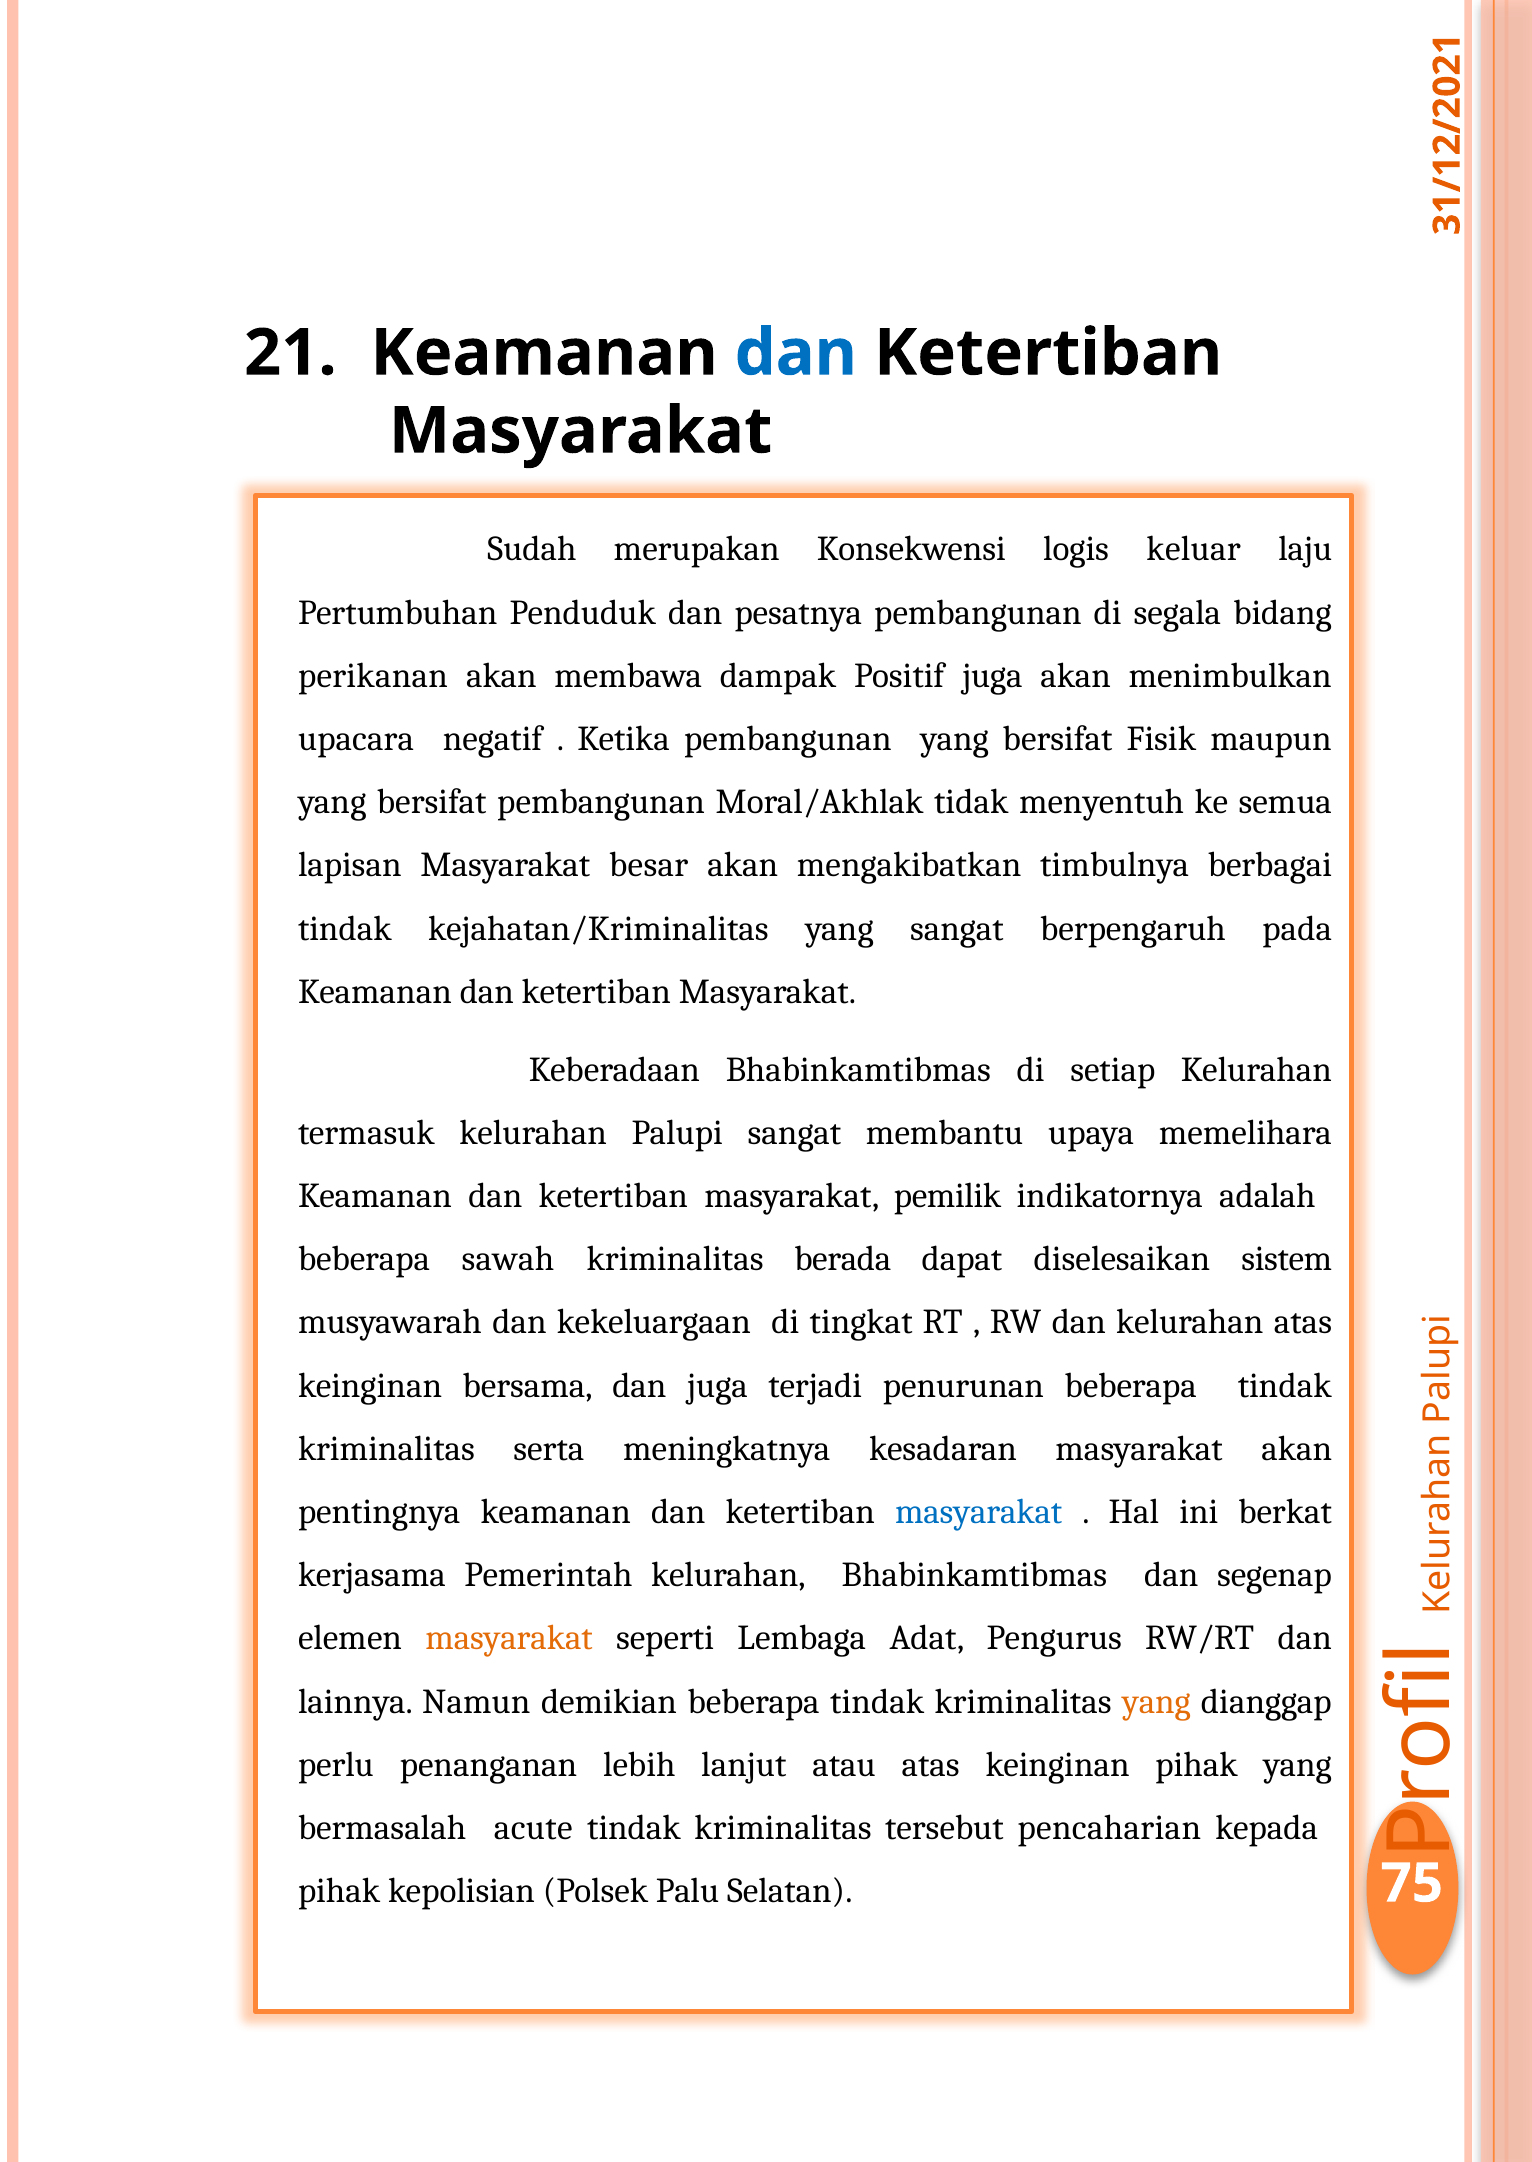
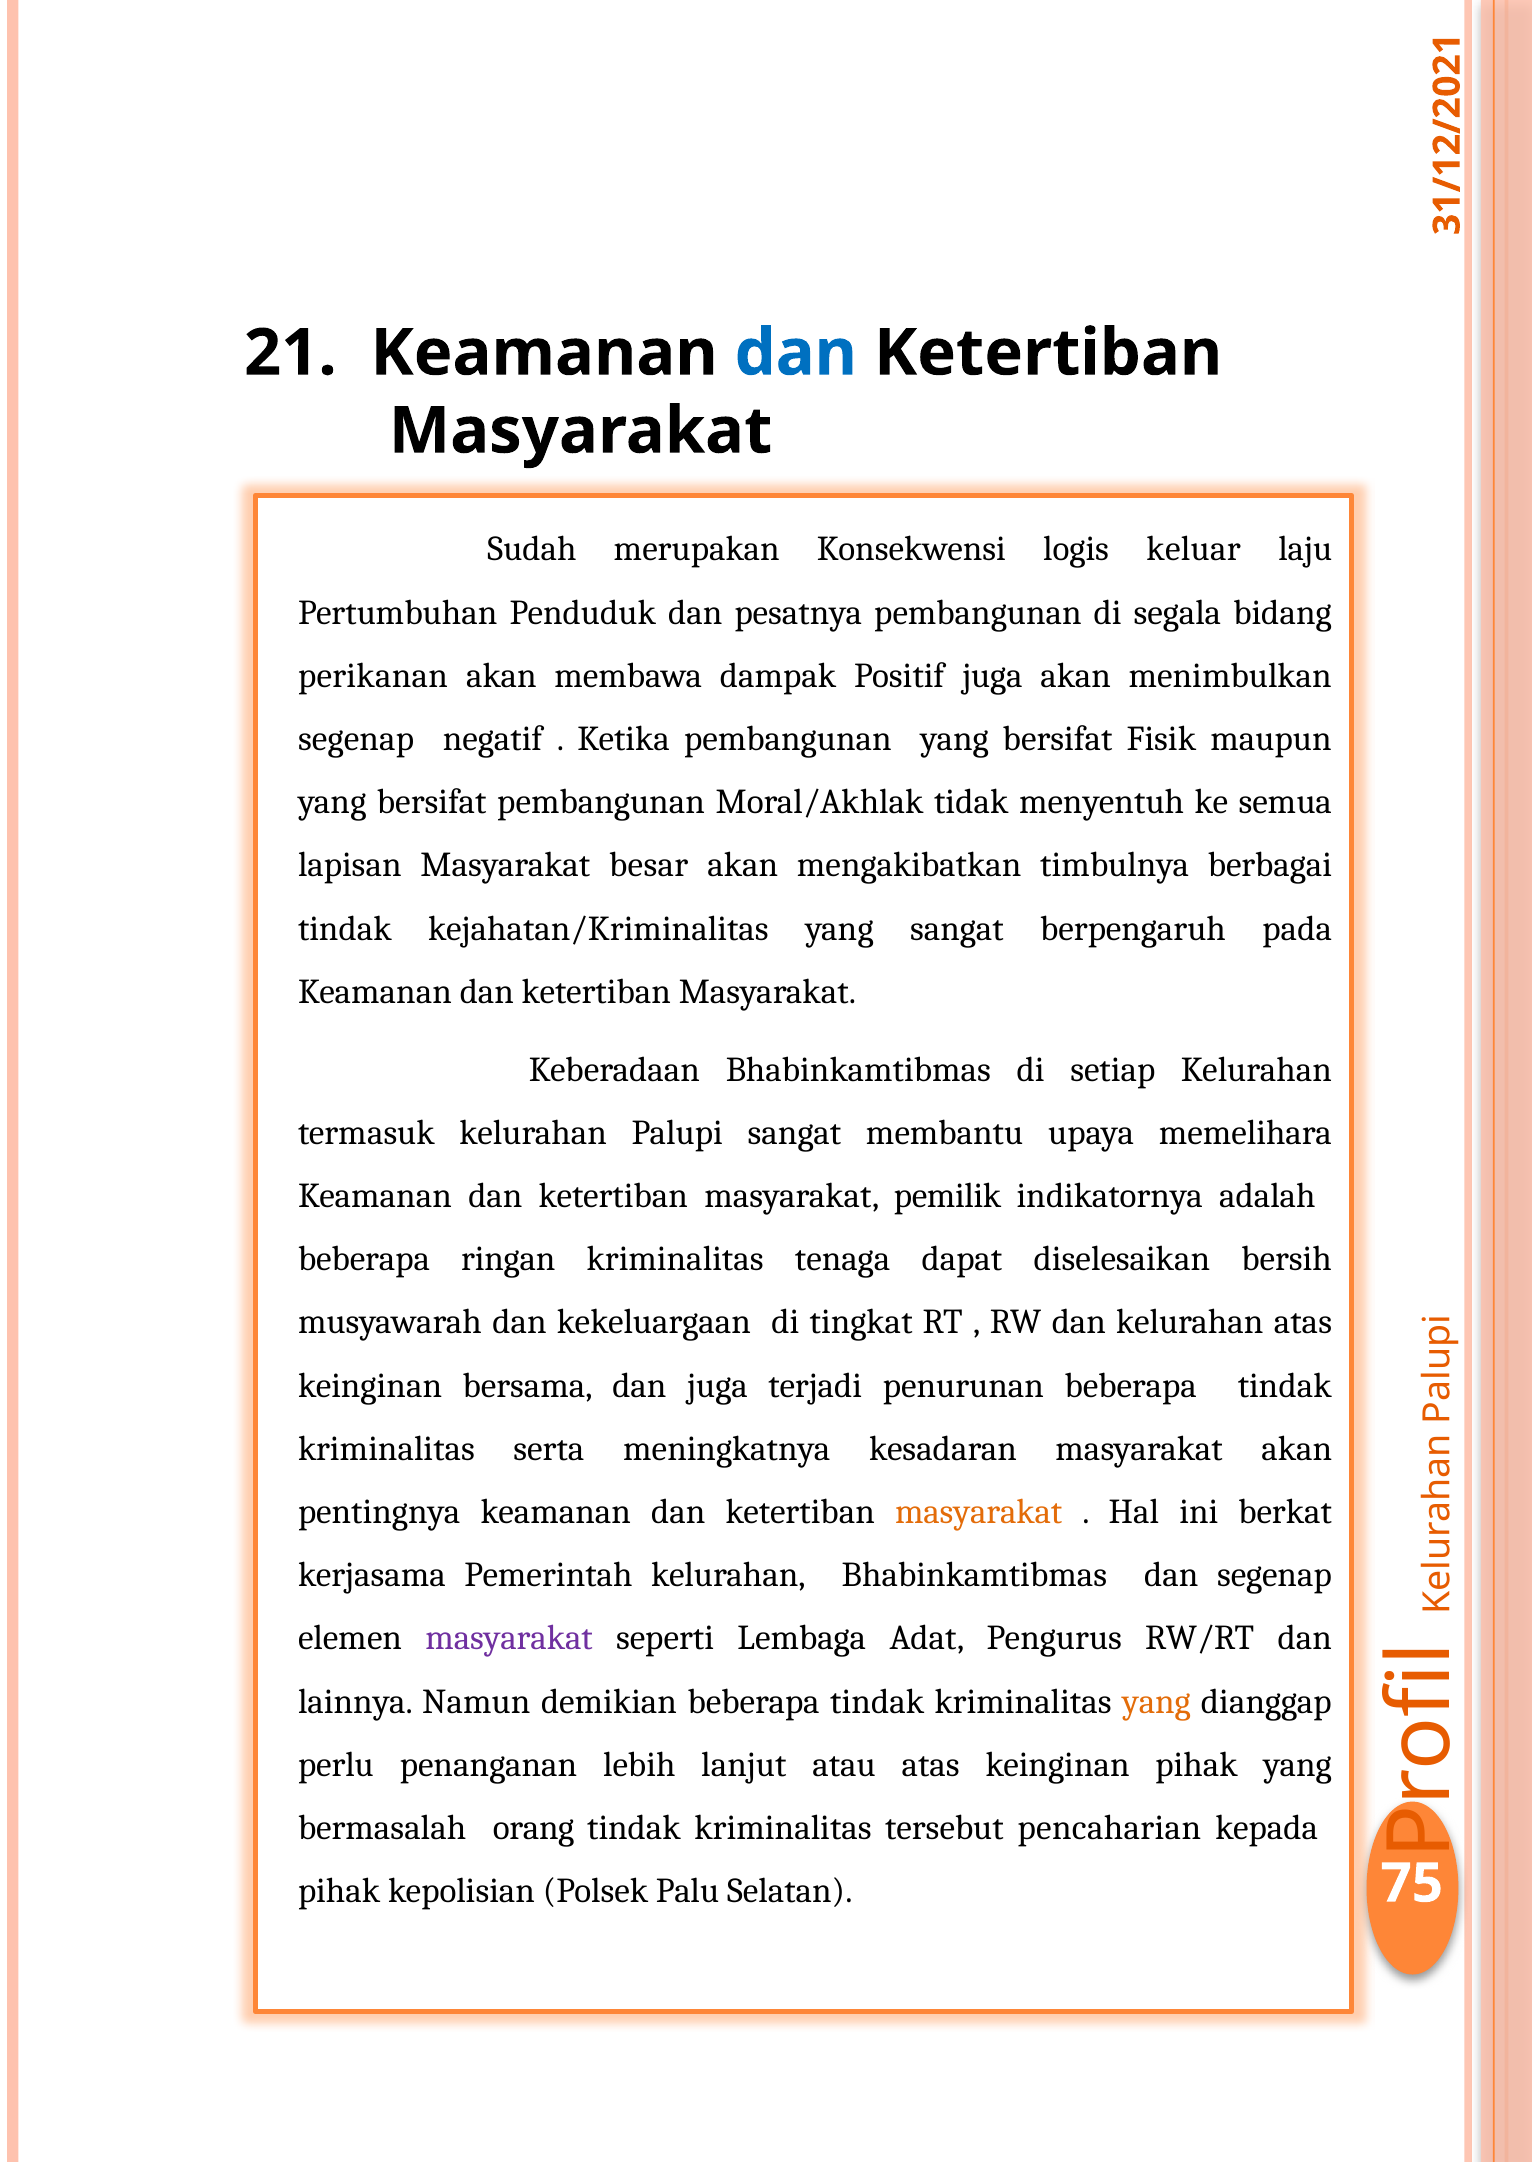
upacara: upacara -> segenap (356, 739)
sawah: sawah -> ringan (508, 1260)
berada: berada -> tenaga (843, 1260)
sistem: sistem -> bersih (1287, 1260)
masyarakat colour: blue -> orange (979, 1512)
masyarakat colour: orange -> purple (509, 1639)
acute: acute -> orang (534, 1829)
